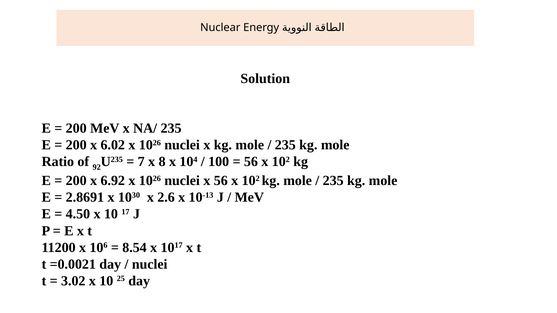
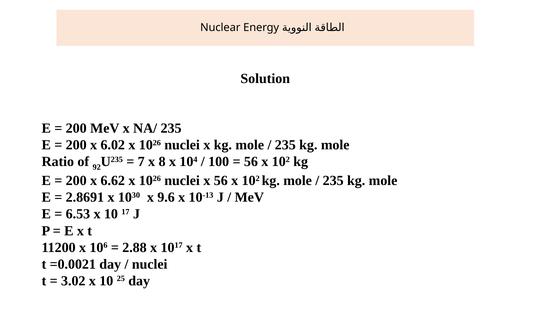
6.92: 6.92 -> 6.62 (113, 181)
2.6: 2.6 -> 9.6 (166, 198)
4.50: 4.50 -> 6.53 (78, 214)
8.54: 8.54 -> 2.88 (134, 248)
